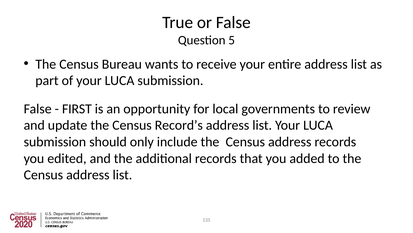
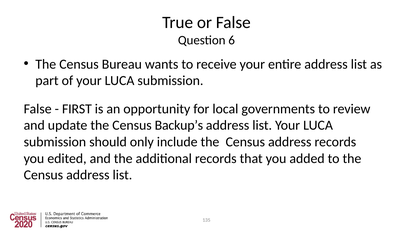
5: 5 -> 6 (232, 40)
Record’s: Record’s -> Backup’s (179, 125)
